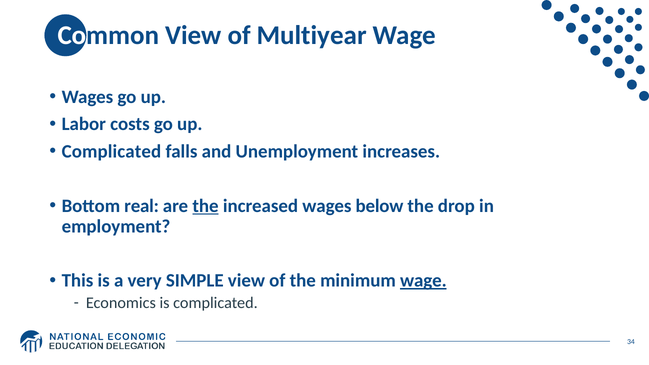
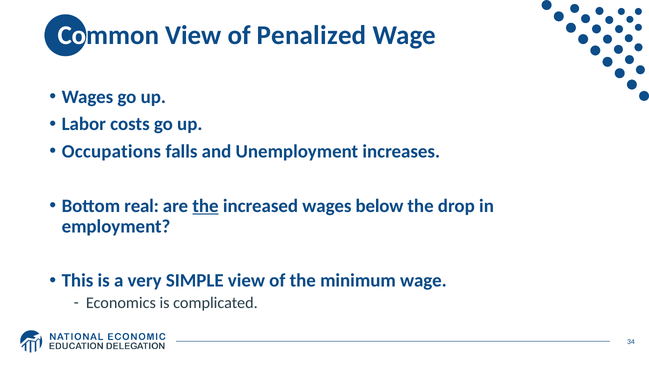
Multiyear: Multiyear -> Penalized (312, 35)
Complicated: Complicated -> Occupations (111, 151)
wage underline: present -> none (423, 281)
